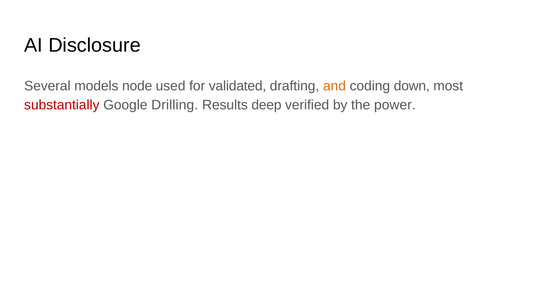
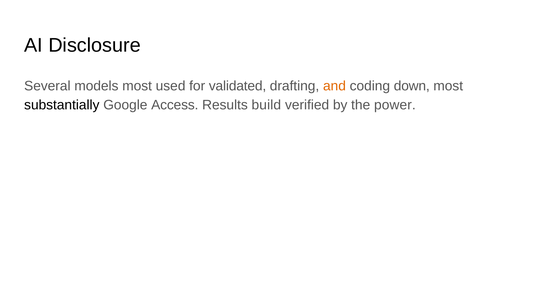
models node: node -> most (137, 86)
substantially colour: red -> black (62, 105)
Drilling: Drilling -> Access (175, 105)
deep: deep -> build (266, 105)
